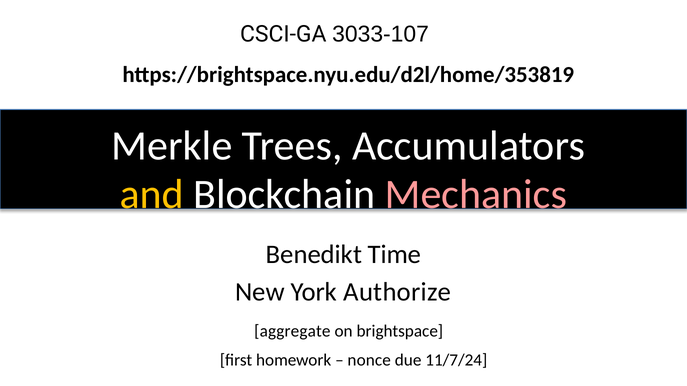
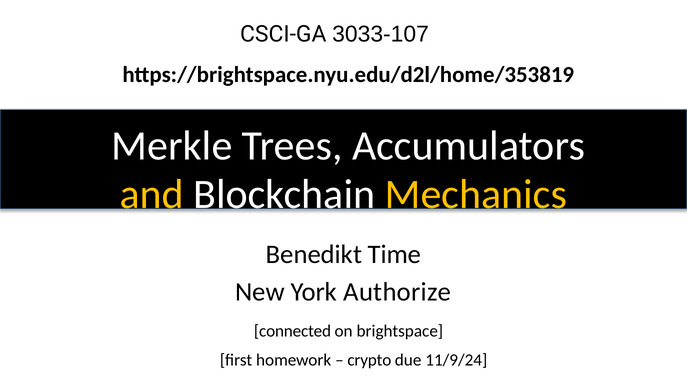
Mechanics colour: pink -> yellow (476, 194)
aggregate: aggregate -> connected (293, 332)
nonce: nonce -> crypto (369, 360)
11/7/24: 11/7/24 -> 11/9/24 (456, 360)
